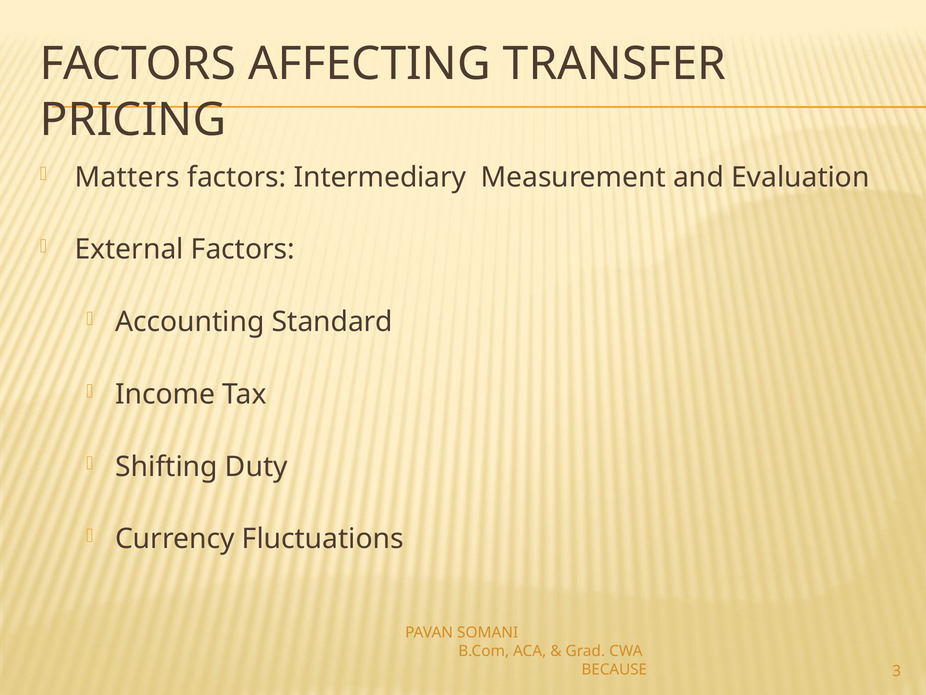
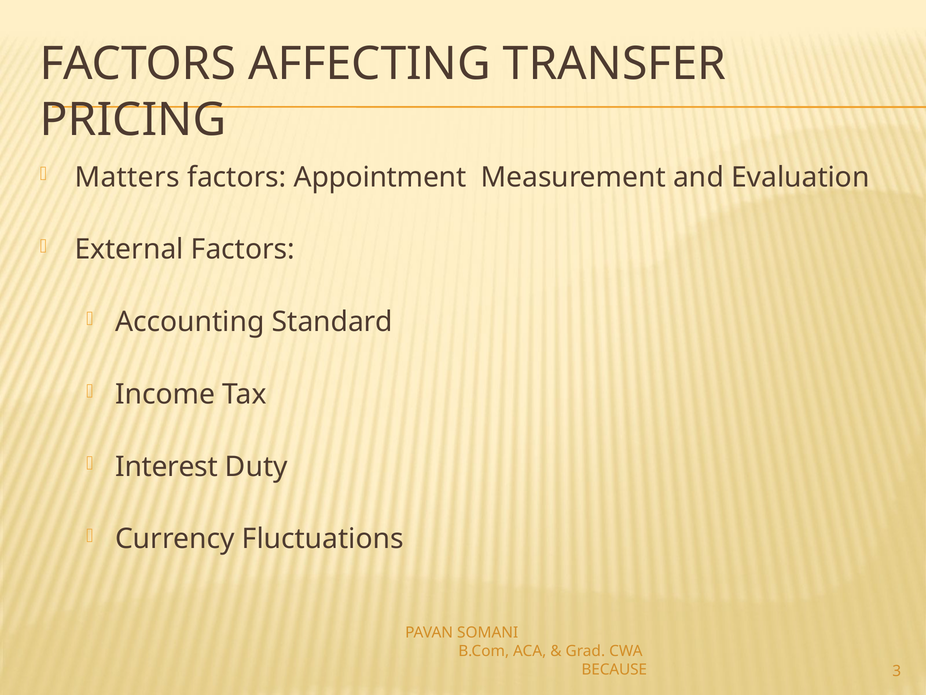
Intermediary: Intermediary -> Appointment (380, 177)
Shifting: Shifting -> Interest (167, 466)
